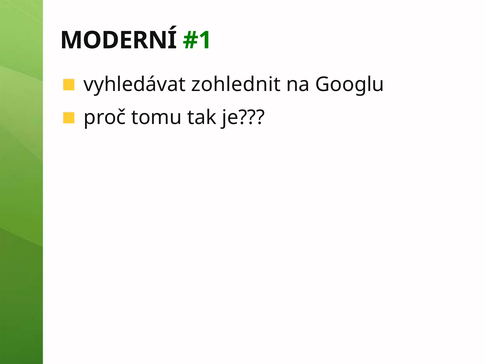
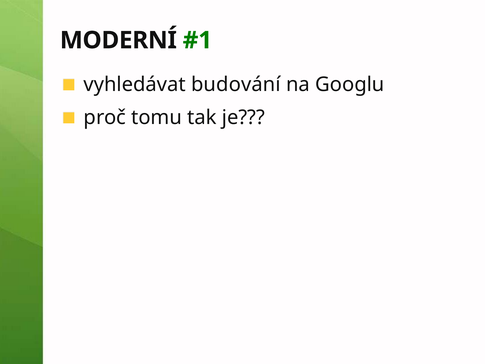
zohlednit: zohlednit -> budování (236, 84)
